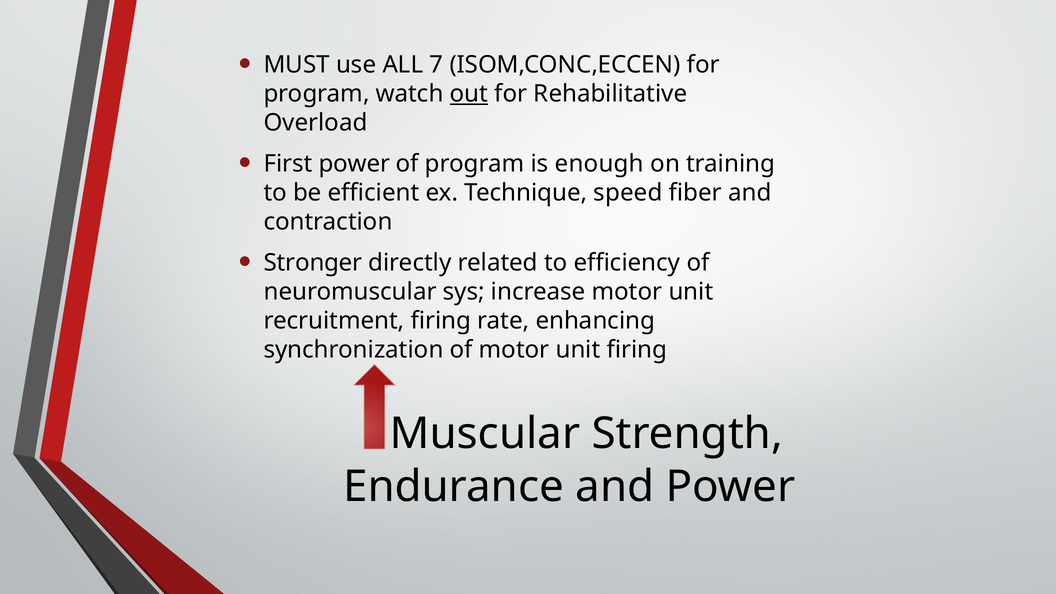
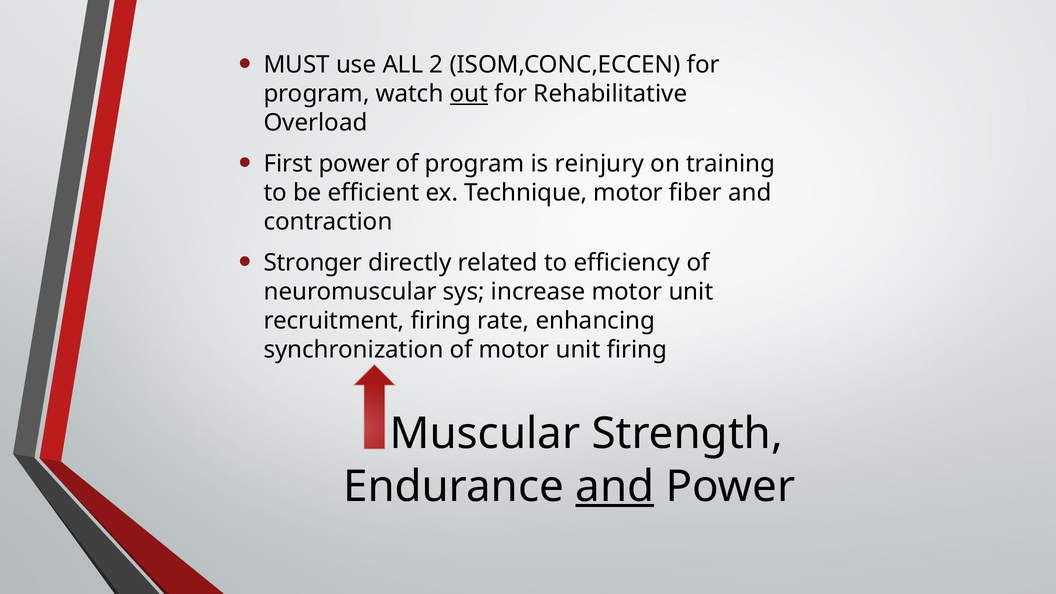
7: 7 -> 2 (436, 65)
enough: enough -> reinjury (599, 164)
Technique speed: speed -> motor (628, 193)
and underline: none -> present (615, 487)
